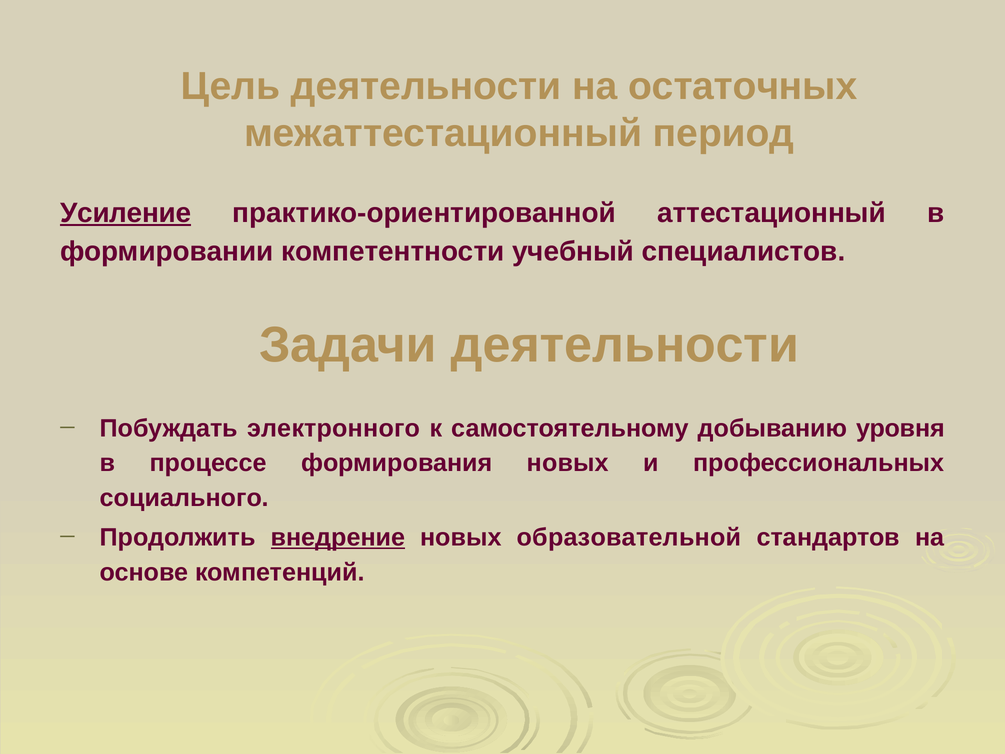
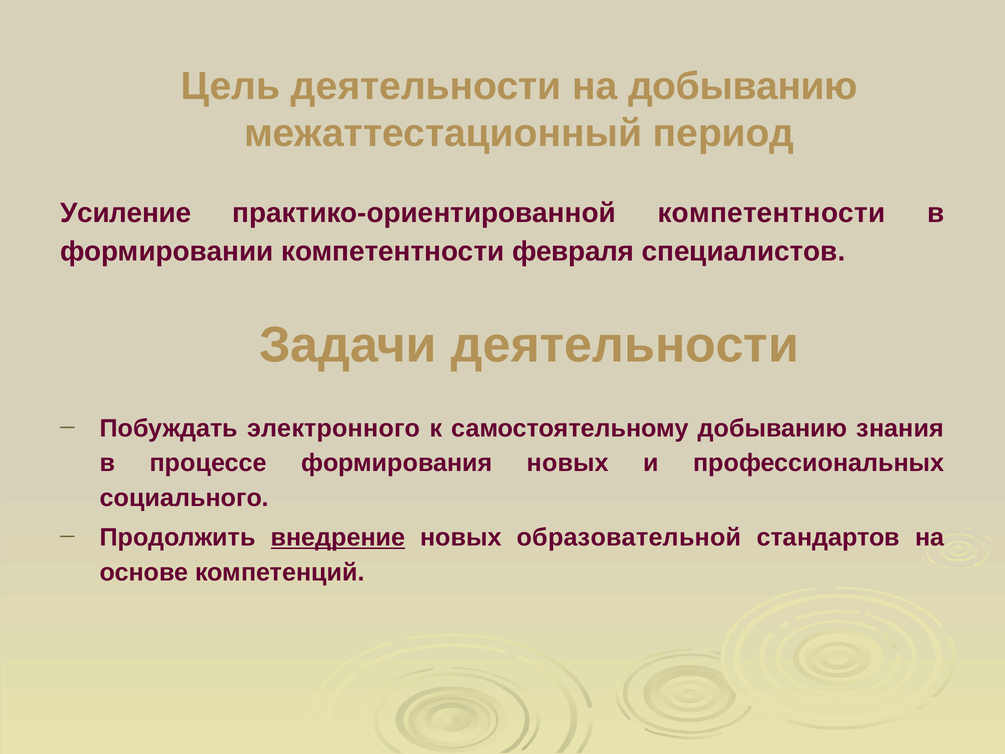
на остаточных: остаточных -> добыванию (743, 86)
Усиление underline: present -> none (126, 213)
практико-ориентированной аттестационный: аттестационный -> компетентности (771, 213)
учебный: учебный -> февраля (573, 251)
уровня: уровня -> знания (900, 428)
